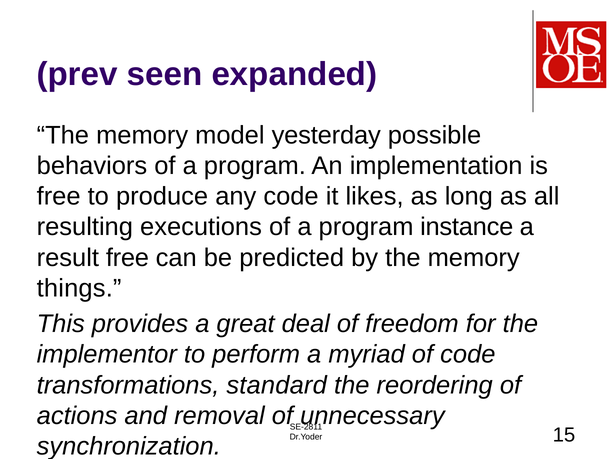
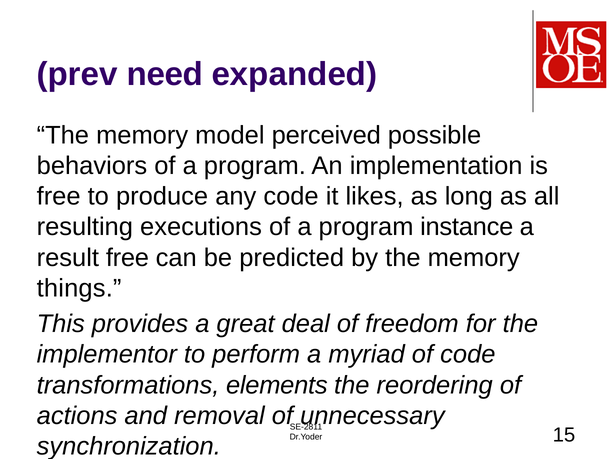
seen: seen -> need (165, 74)
yesterday: yesterday -> perceived (326, 135)
standard: standard -> elements (277, 385)
